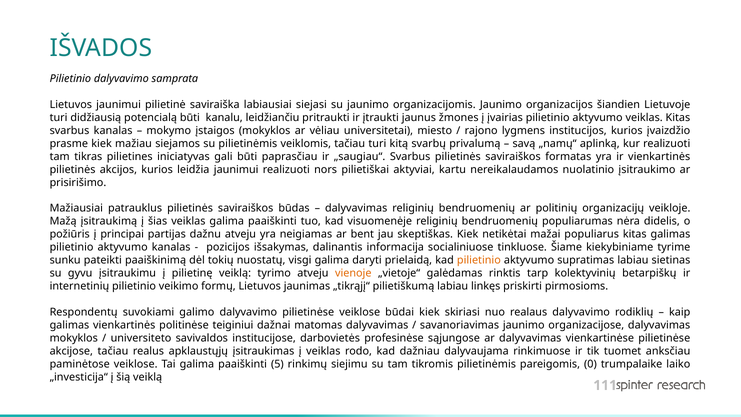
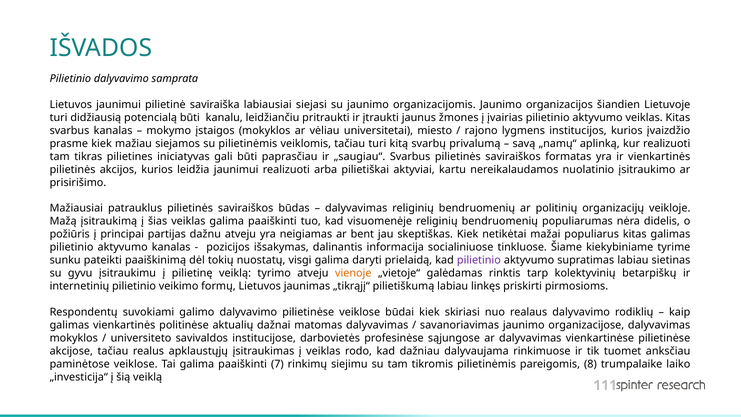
nors: nors -> arba (326, 169)
pilietinio colour: orange -> purple (479, 260)
teiginiui: teiginiui -> aktualių (233, 325)
5: 5 -> 7 (277, 364)
0: 0 -> 8 (590, 364)
